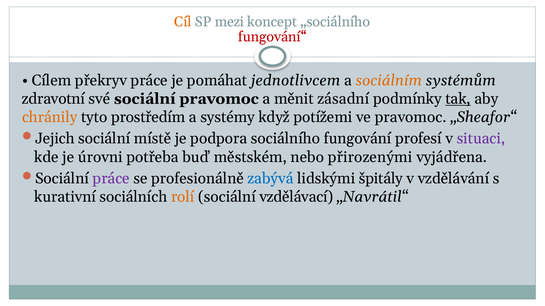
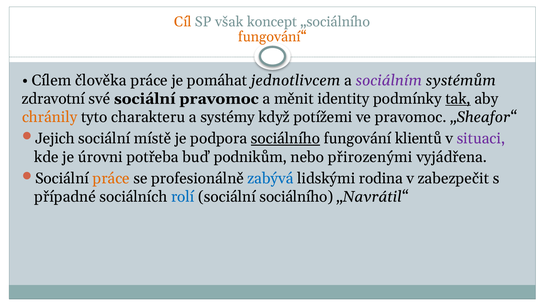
mezi: mezi -> však (229, 22)
fungování“ colour: red -> orange (272, 37)
překryv: překryv -> člověka (101, 81)
sociálním colour: orange -> purple (389, 81)
zásadní: zásadní -> identity (343, 99)
prostředím: prostředím -> charakteru (148, 117)
sociálního underline: none -> present (285, 139)
profesí: profesí -> klientů (418, 139)
městském: městském -> podnikům (250, 157)
práce colour: purple -> orange (111, 179)
špitály: špitály -> rodina (381, 179)
vzdělávání: vzdělávání -> zabezpečit (453, 179)
kurativní: kurativní -> případné (65, 197)
rolí colour: orange -> blue (183, 197)
sociální vzdělávací: vzdělávací -> sociálního (296, 197)
